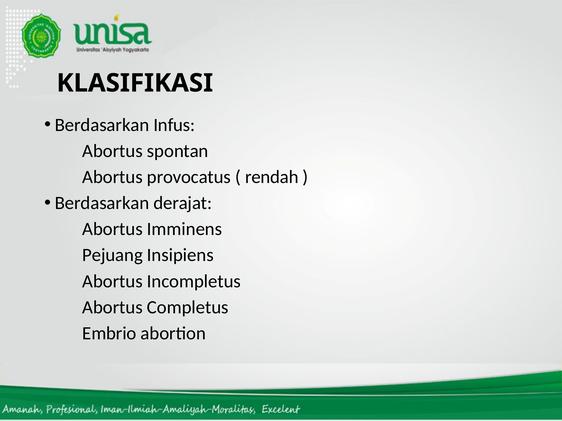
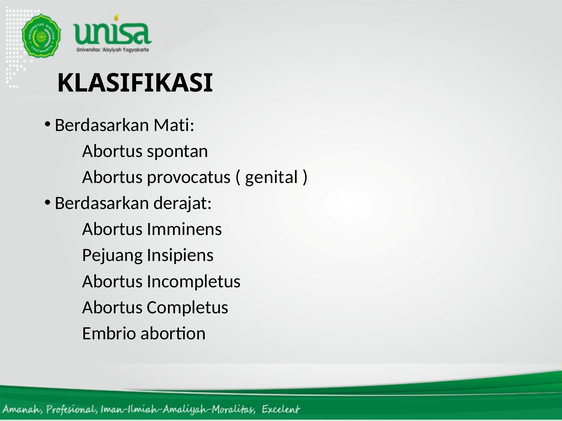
Infus: Infus -> Mati (174, 125)
rendah: rendah -> genital (272, 177)
